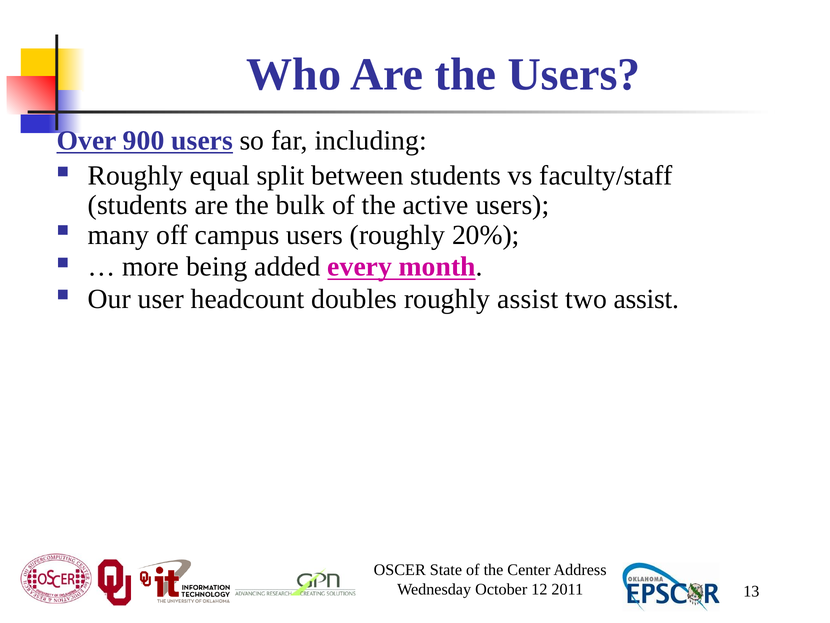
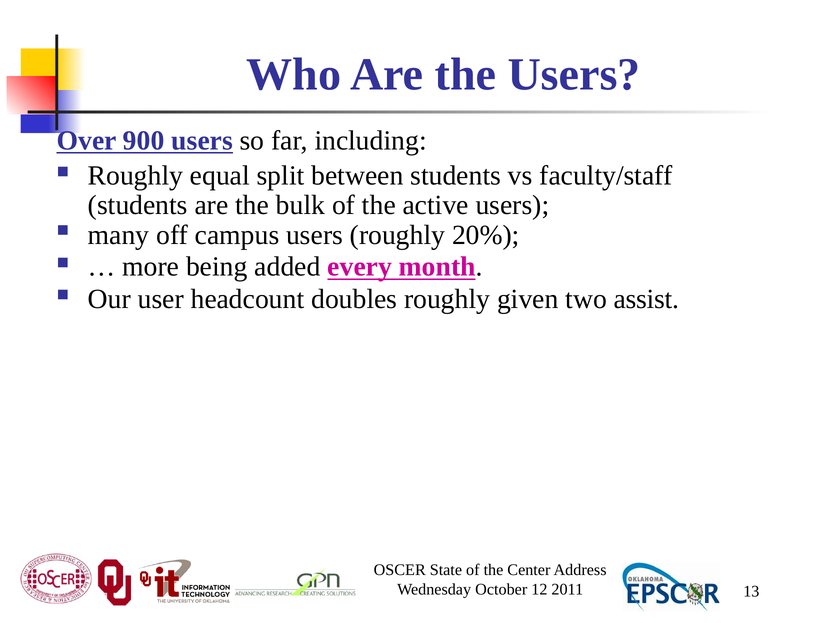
roughly assist: assist -> given (528, 299)
